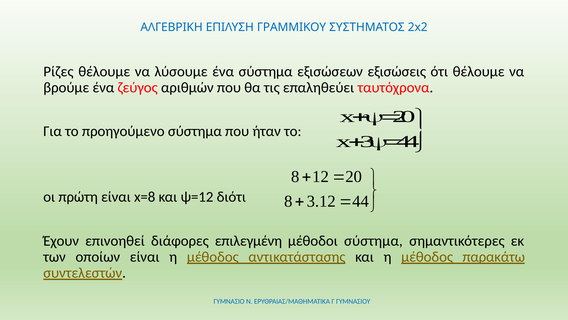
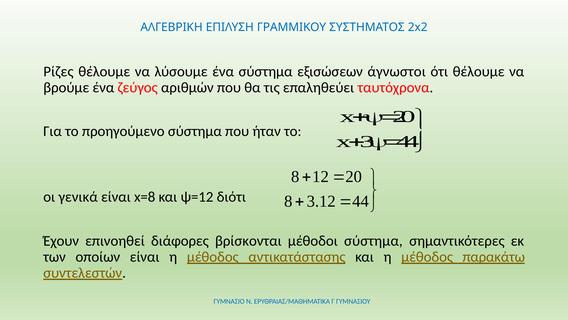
εξισώσεις: εξισώσεις -> άγνωστοι (397, 71)
πρώτη: πρώτη -> γενικά (78, 197)
επιλεγμένη: επιλεγμένη -> βρίσκονται (248, 241)
